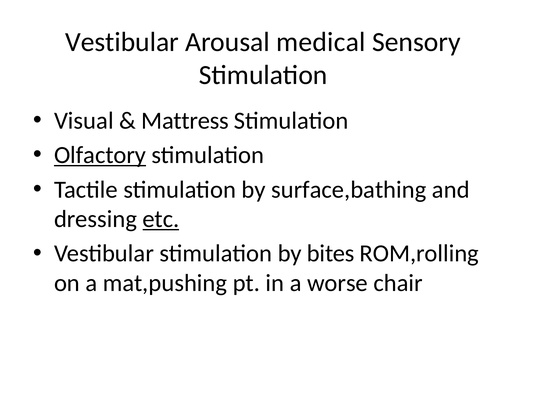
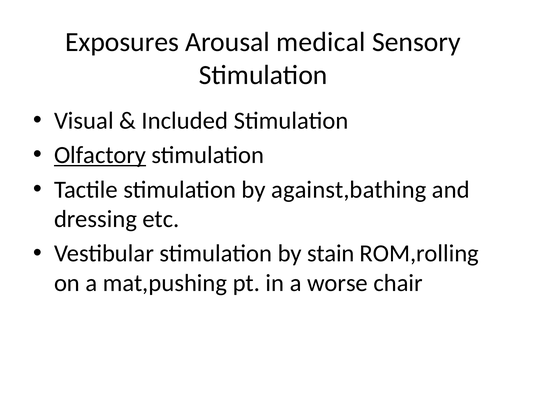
Vestibular: Vestibular -> Exposures (122, 42)
Mattress: Mattress -> Included (185, 121)
surface,bathing: surface,bathing -> against,bathing (349, 190)
etc underline: present -> none (161, 219)
bites: bites -> stain (331, 254)
